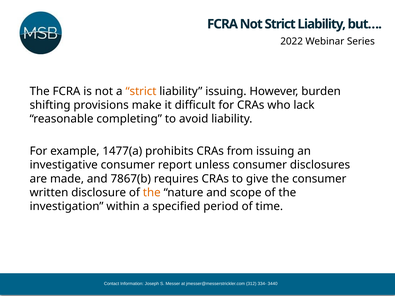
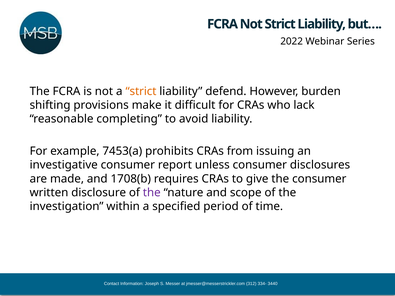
liability issuing: issuing -> defend (226, 91)
1477(a: 1477(a -> 7453(a (122, 151)
7867(b: 7867(b -> 1708(b (131, 179)
the colour: orange -> purple (152, 193)
